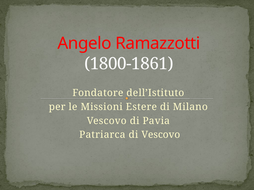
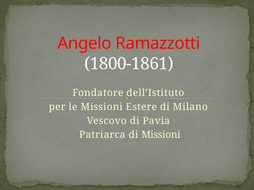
di Vescovo: Vescovo -> Missioni (161, 135)
